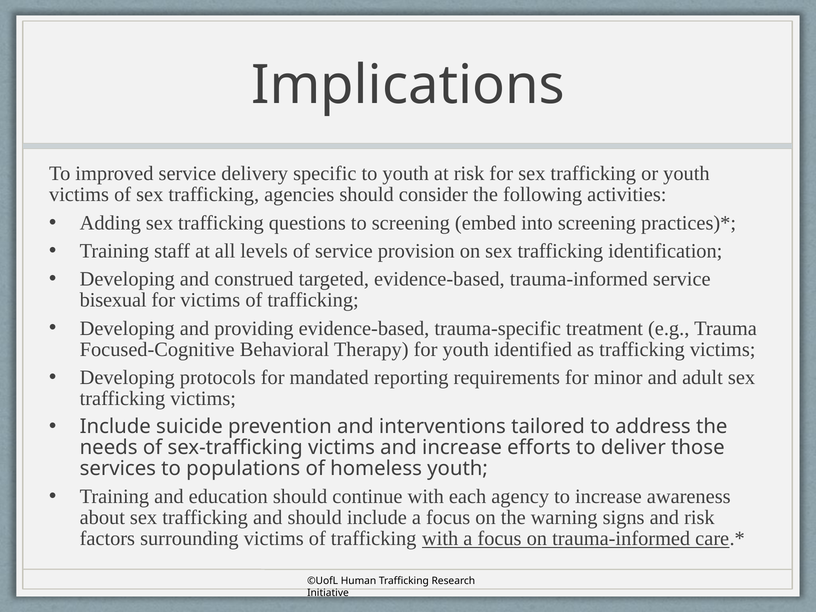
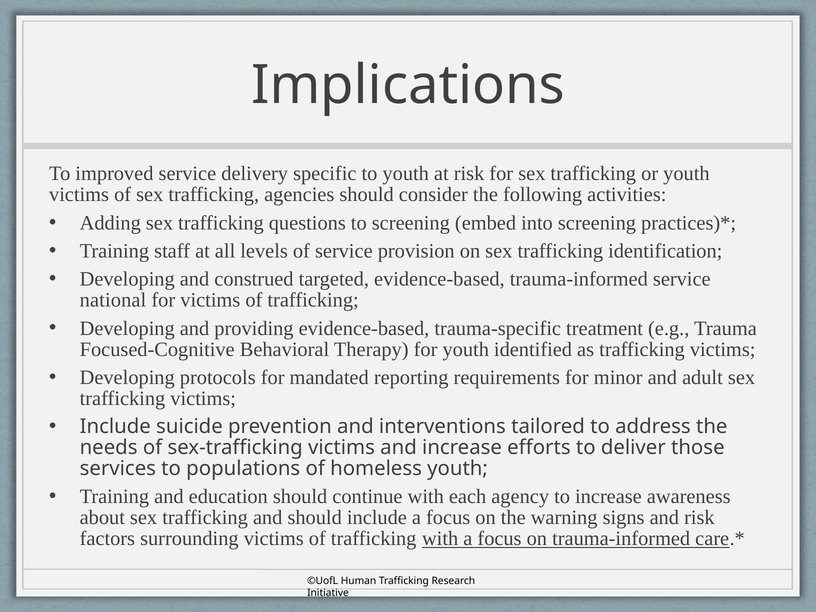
bisexual: bisexual -> national (113, 300)
